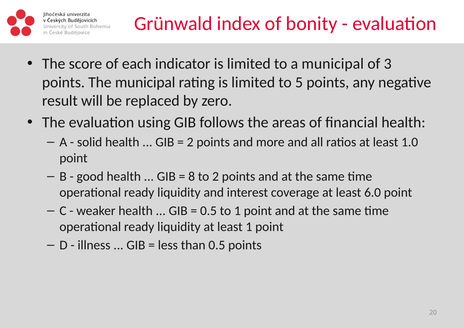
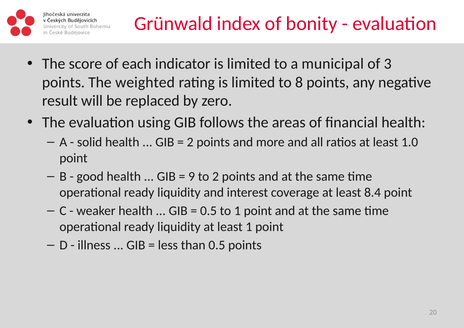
The municipal: municipal -> weighted (145, 82)
5: 5 -> 8 (299, 82)
8: 8 -> 9 (192, 177)
6.0: 6.0 -> 8.4 (373, 192)
